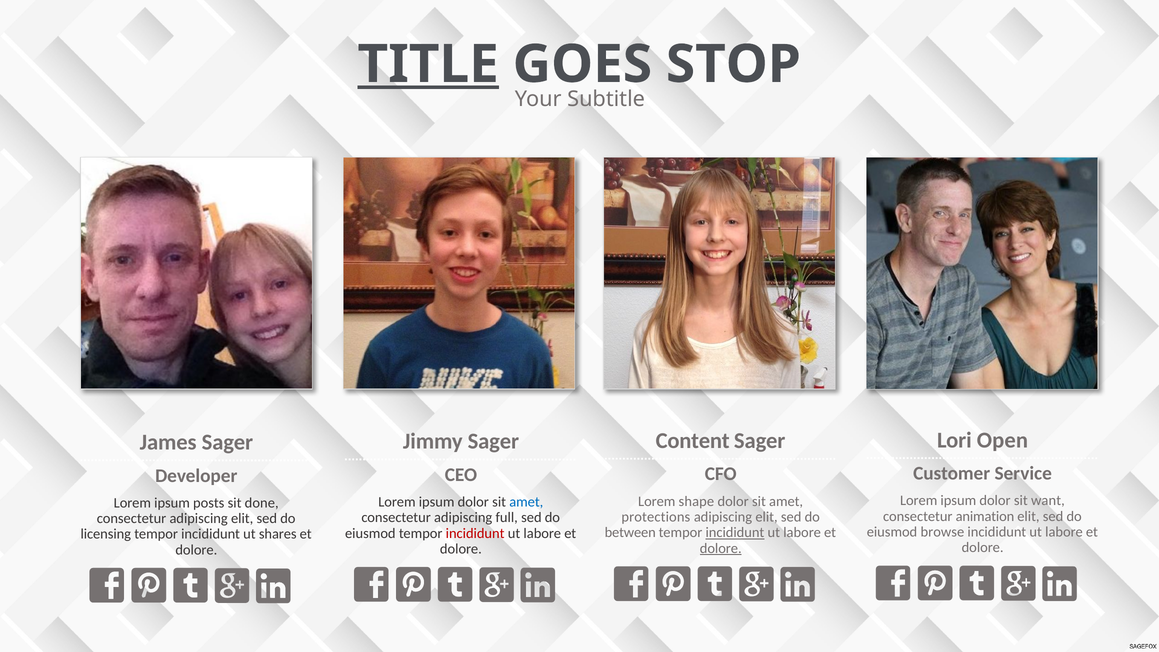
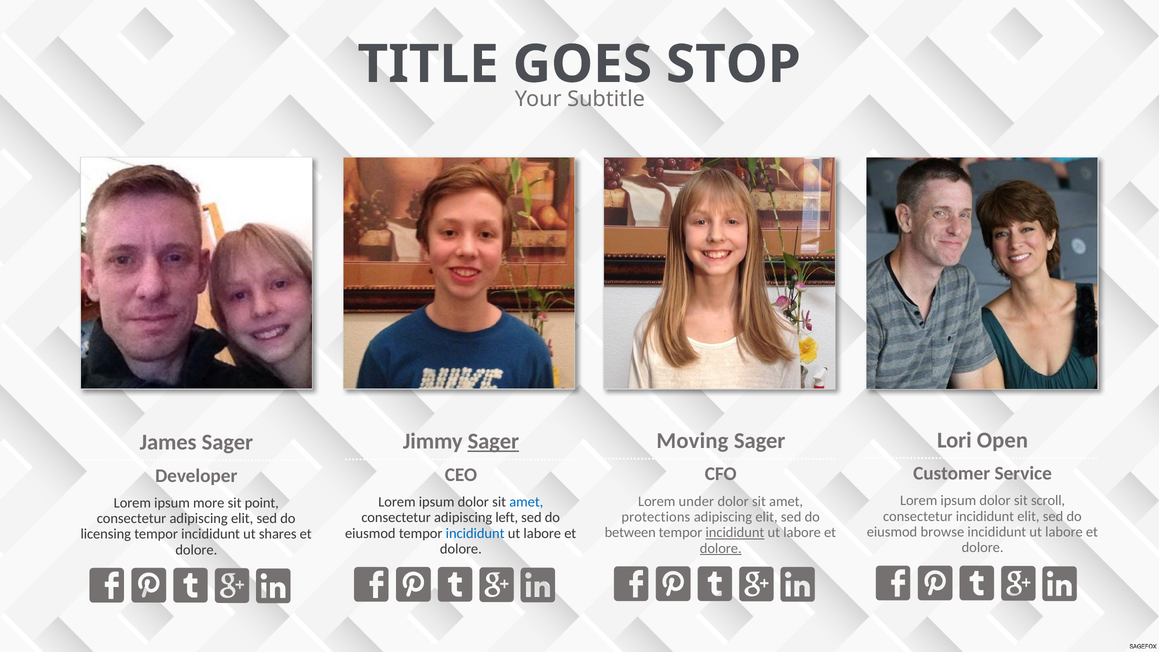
TITLE underline: present -> none (428, 64)
Content: Content -> Moving (692, 441)
Sager underline: none -> present (493, 441)
want: want -> scroll (1048, 501)
shape: shape -> under (696, 501)
posts: posts -> more (209, 503)
done: done -> point (262, 503)
consectetur animation: animation -> incididunt (985, 516)
full: full -> left (507, 518)
incididunt colour: red -> blue (475, 533)
